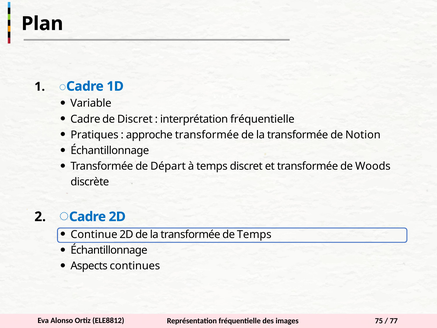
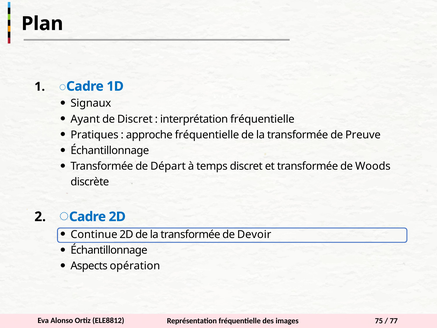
Variable: Variable -> Signaux (91, 103)
Cadre: Cadre -> Ayant (85, 119)
approche transformée: transformée -> fréquentielle (207, 135)
Notion: Notion -> Preuve (363, 135)
de Temps: Temps -> Devoir (254, 234)
continues: continues -> opération (135, 266)
